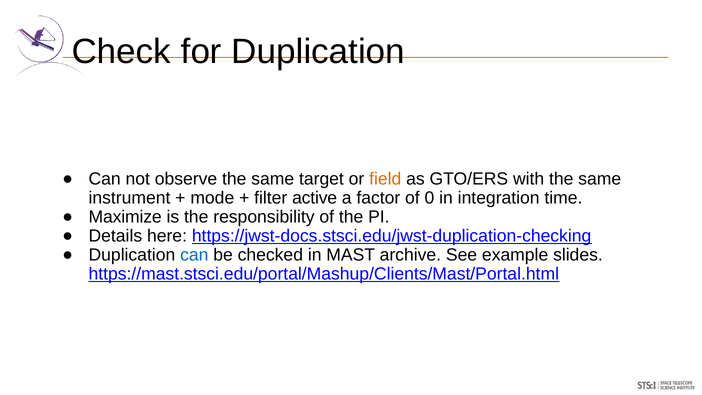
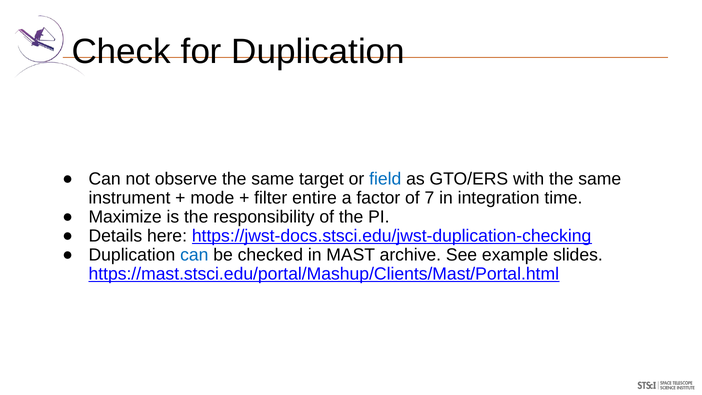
field colour: orange -> blue (385, 179)
active: active -> entire (314, 198)
0: 0 -> 7 (429, 198)
